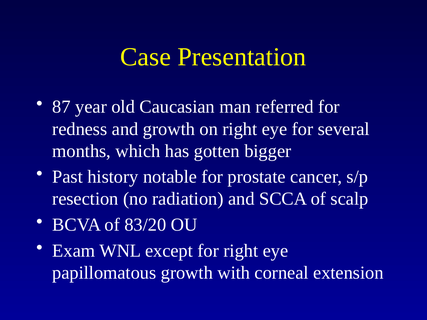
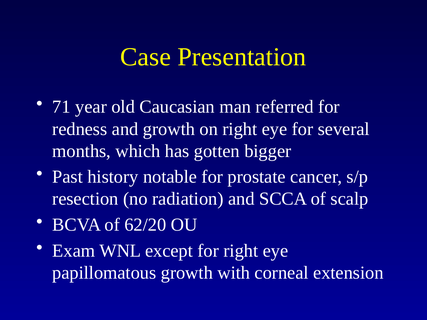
87: 87 -> 71 (62, 107)
83/20: 83/20 -> 62/20 (145, 225)
